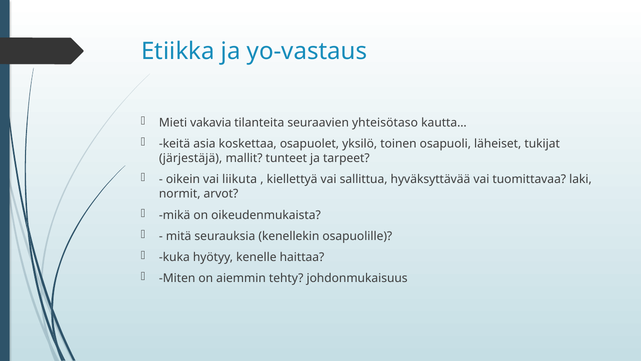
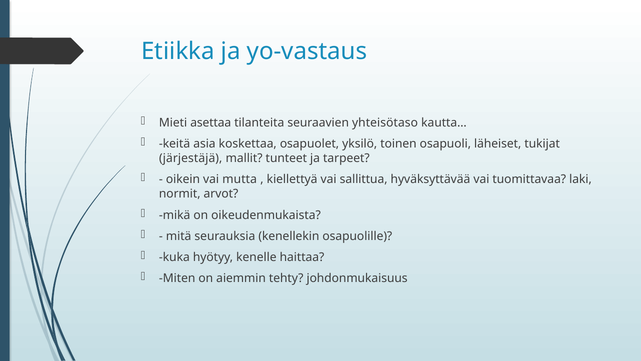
vakavia: vakavia -> asettaa (211, 123)
liikuta: liikuta -> mutta (240, 179)
